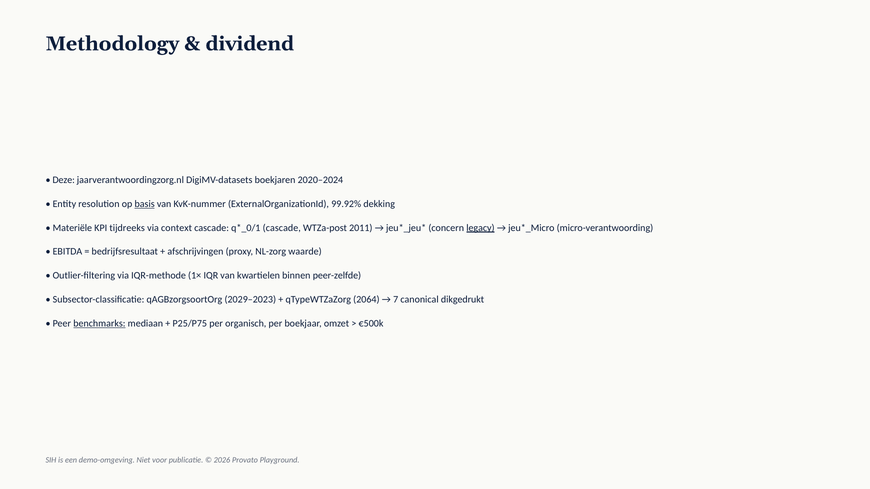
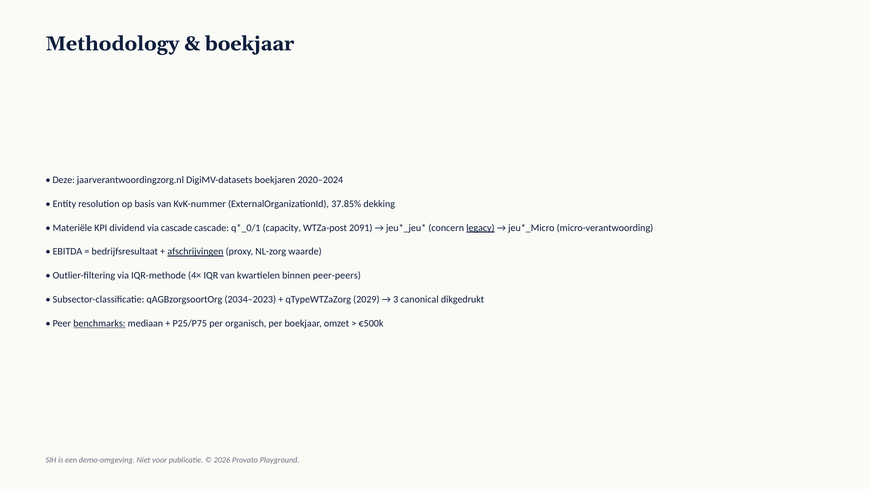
dividend: dividend -> boekjaar (250, 44)
basis underline: present -> none (145, 204)
99.92%: 99.92% -> 37.85% (346, 204)
tijdreeks: tijdreeks -> dividend (127, 228)
via context: context -> cascade (177, 228)
cascade: cascade -> capacity (282, 228)
2011: 2011 -> 2091 (361, 228)
afschrijvingen underline: none -> present (195, 252)
1×: 1× -> 4× (195, 276)
peer-zelfde: peer-zelfde -> peer-peers (337, 276)
2029–2023: 2029–2023 -> 2034–2023 (250, 300)
2064: 2064 -> 2029 (366, 300)
7: 7 -> 3 (396, 300)
